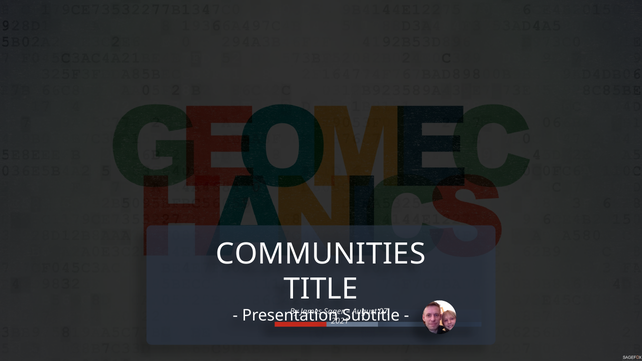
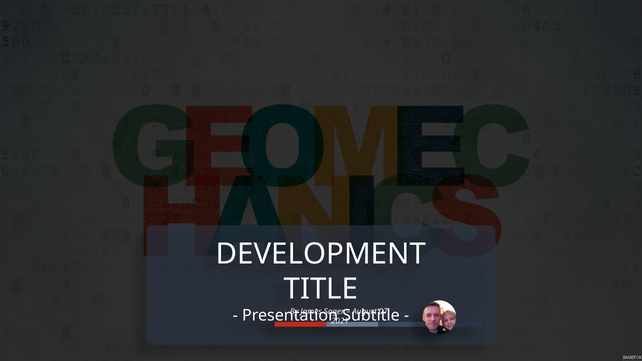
COMMUNITIES: COMMUNITIES -> DEVELOPMENT (321, 254)
